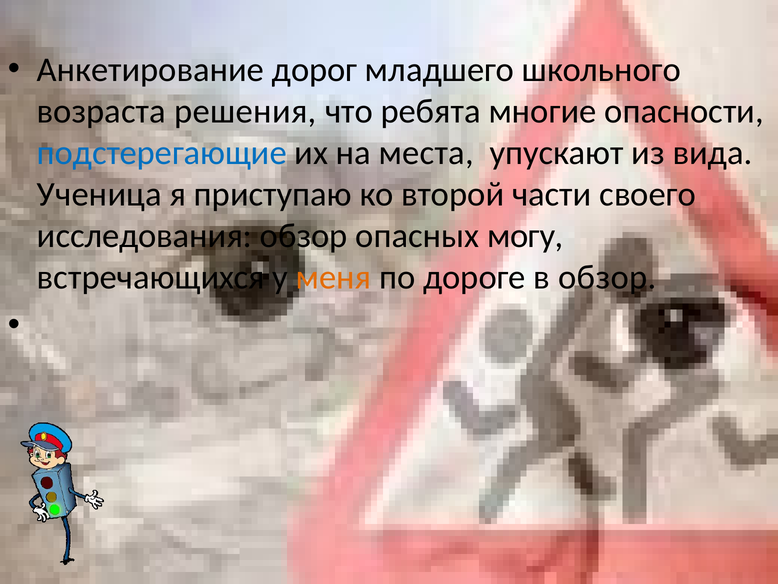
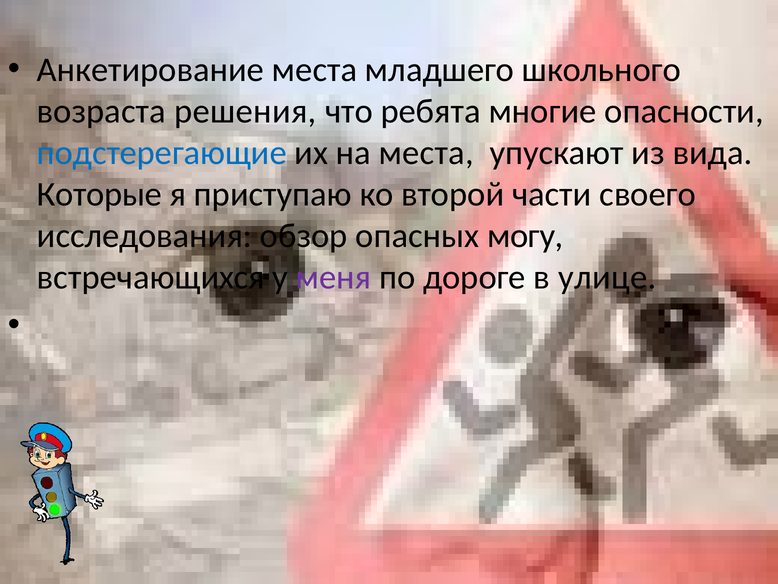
Анкетирование дорог: дорог -> места (315, 70)
Ученица: Ученица -> Которые (100, 194)
меня colour: orange -> purple (334, 277)
в обзор: обзор -> улице (607, 277)
